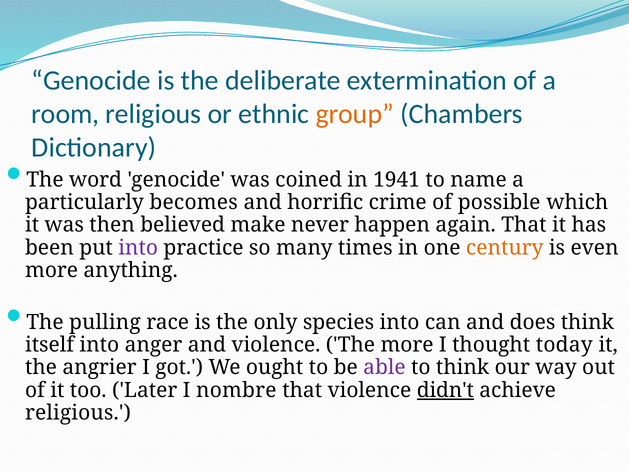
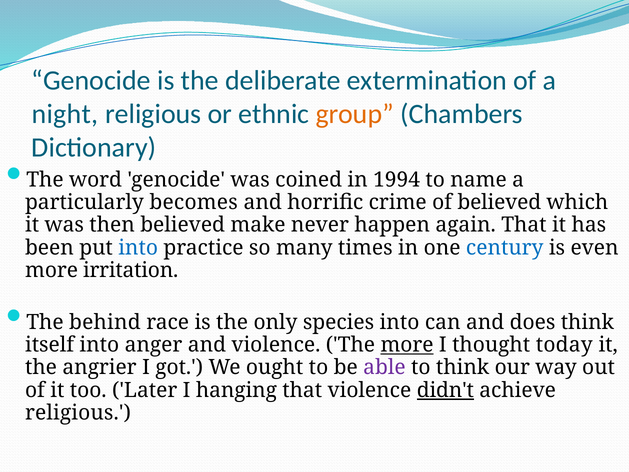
room: room -> night (65, 114)
1941: 1941 -> 1994 (397, 180)
of possible: possible -> believed (499, 202)
into colour: purple -> blue (138, 248)
century colour: orange -> blue (505, 248)
anything: anything -> irritation (131, 270)
pulling: pulling -> behind (105, 322)
more underline: none -> present (407, 345)
nombre: nombre -> hanging (236, 390)
